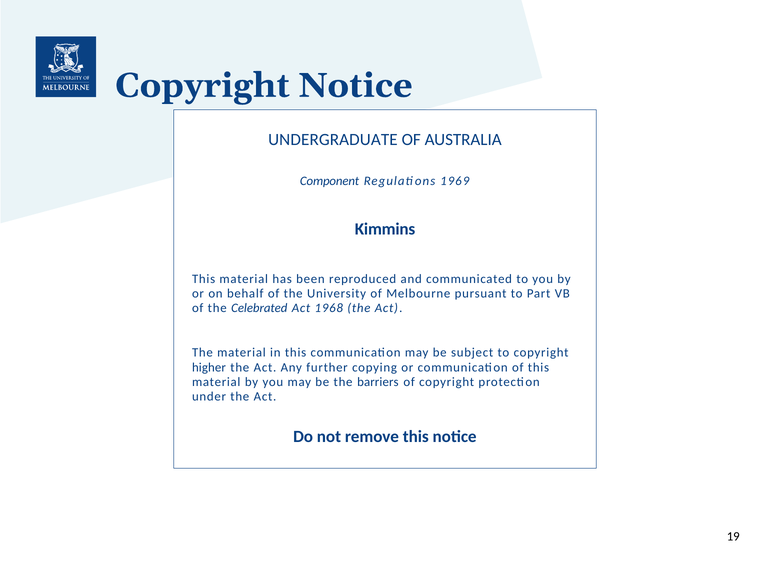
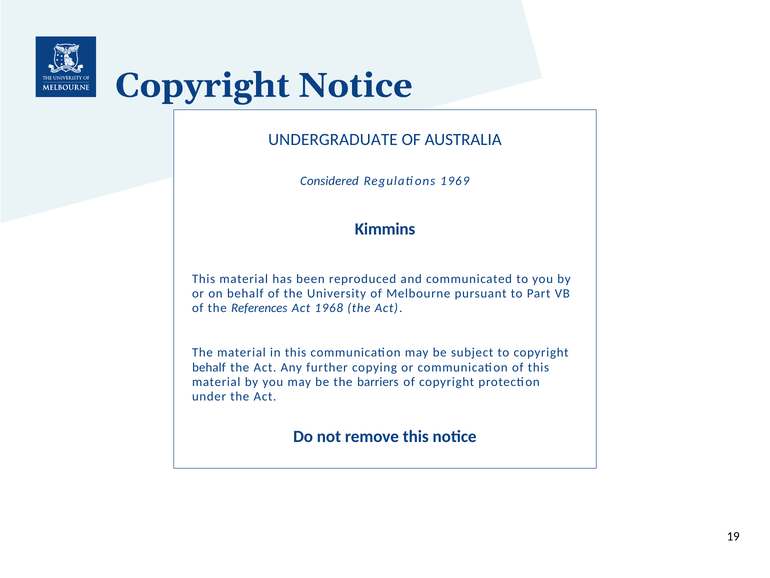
Component: Component -> Considered (329, 181)
Celebrated: Celebrated -> References (259, 308)
higher: higher -> behalf (209, 367)
